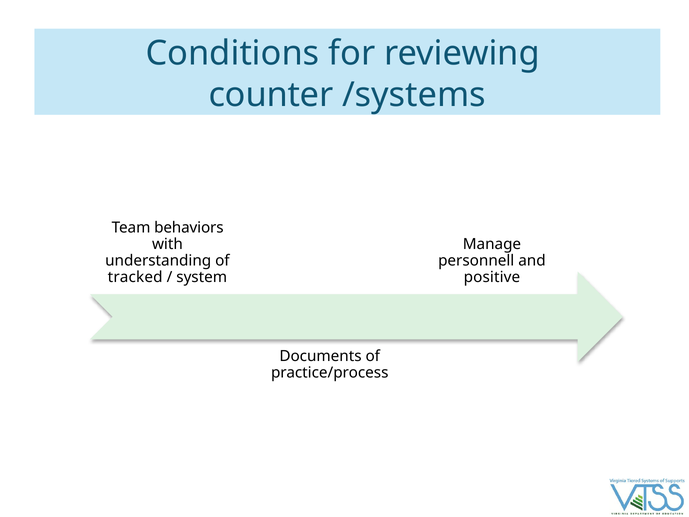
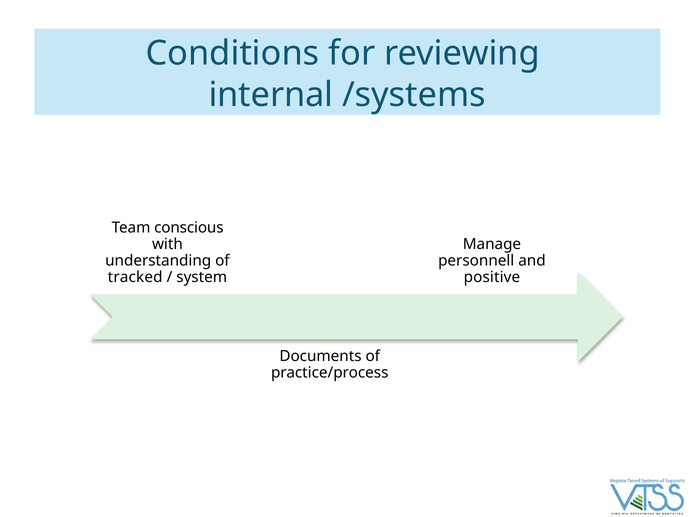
counter: counter -> internal (271, 95)
behaviors: behaviors -> conscious (189, 228)
